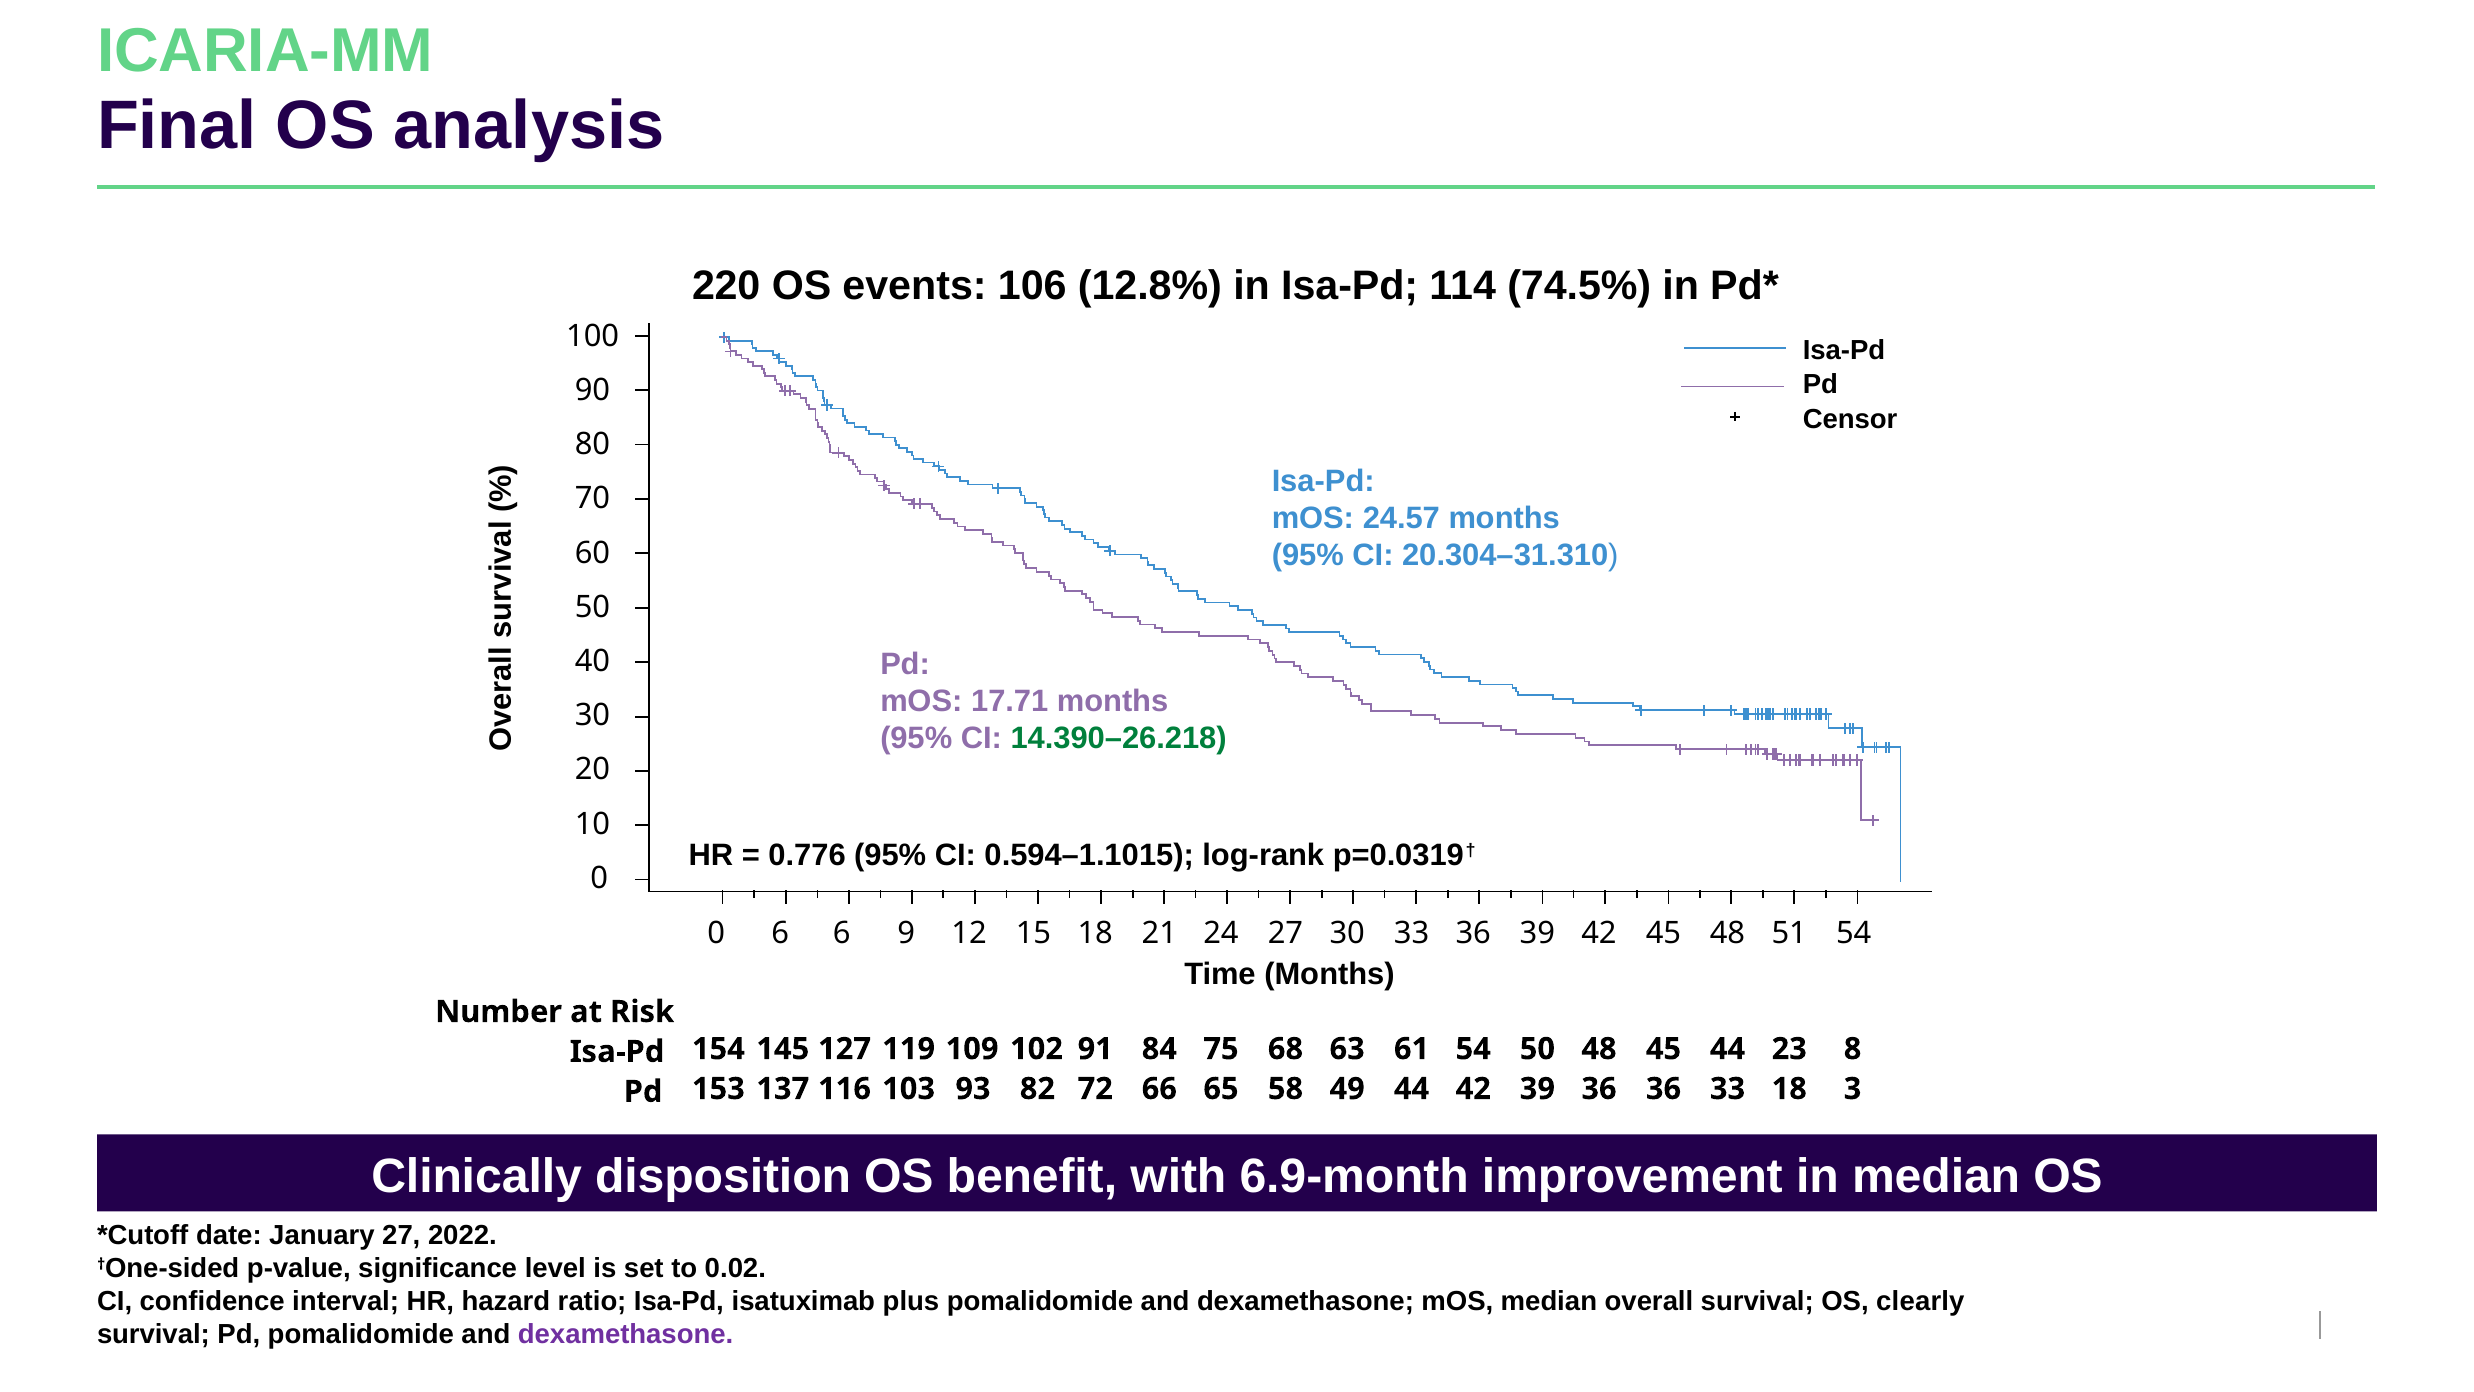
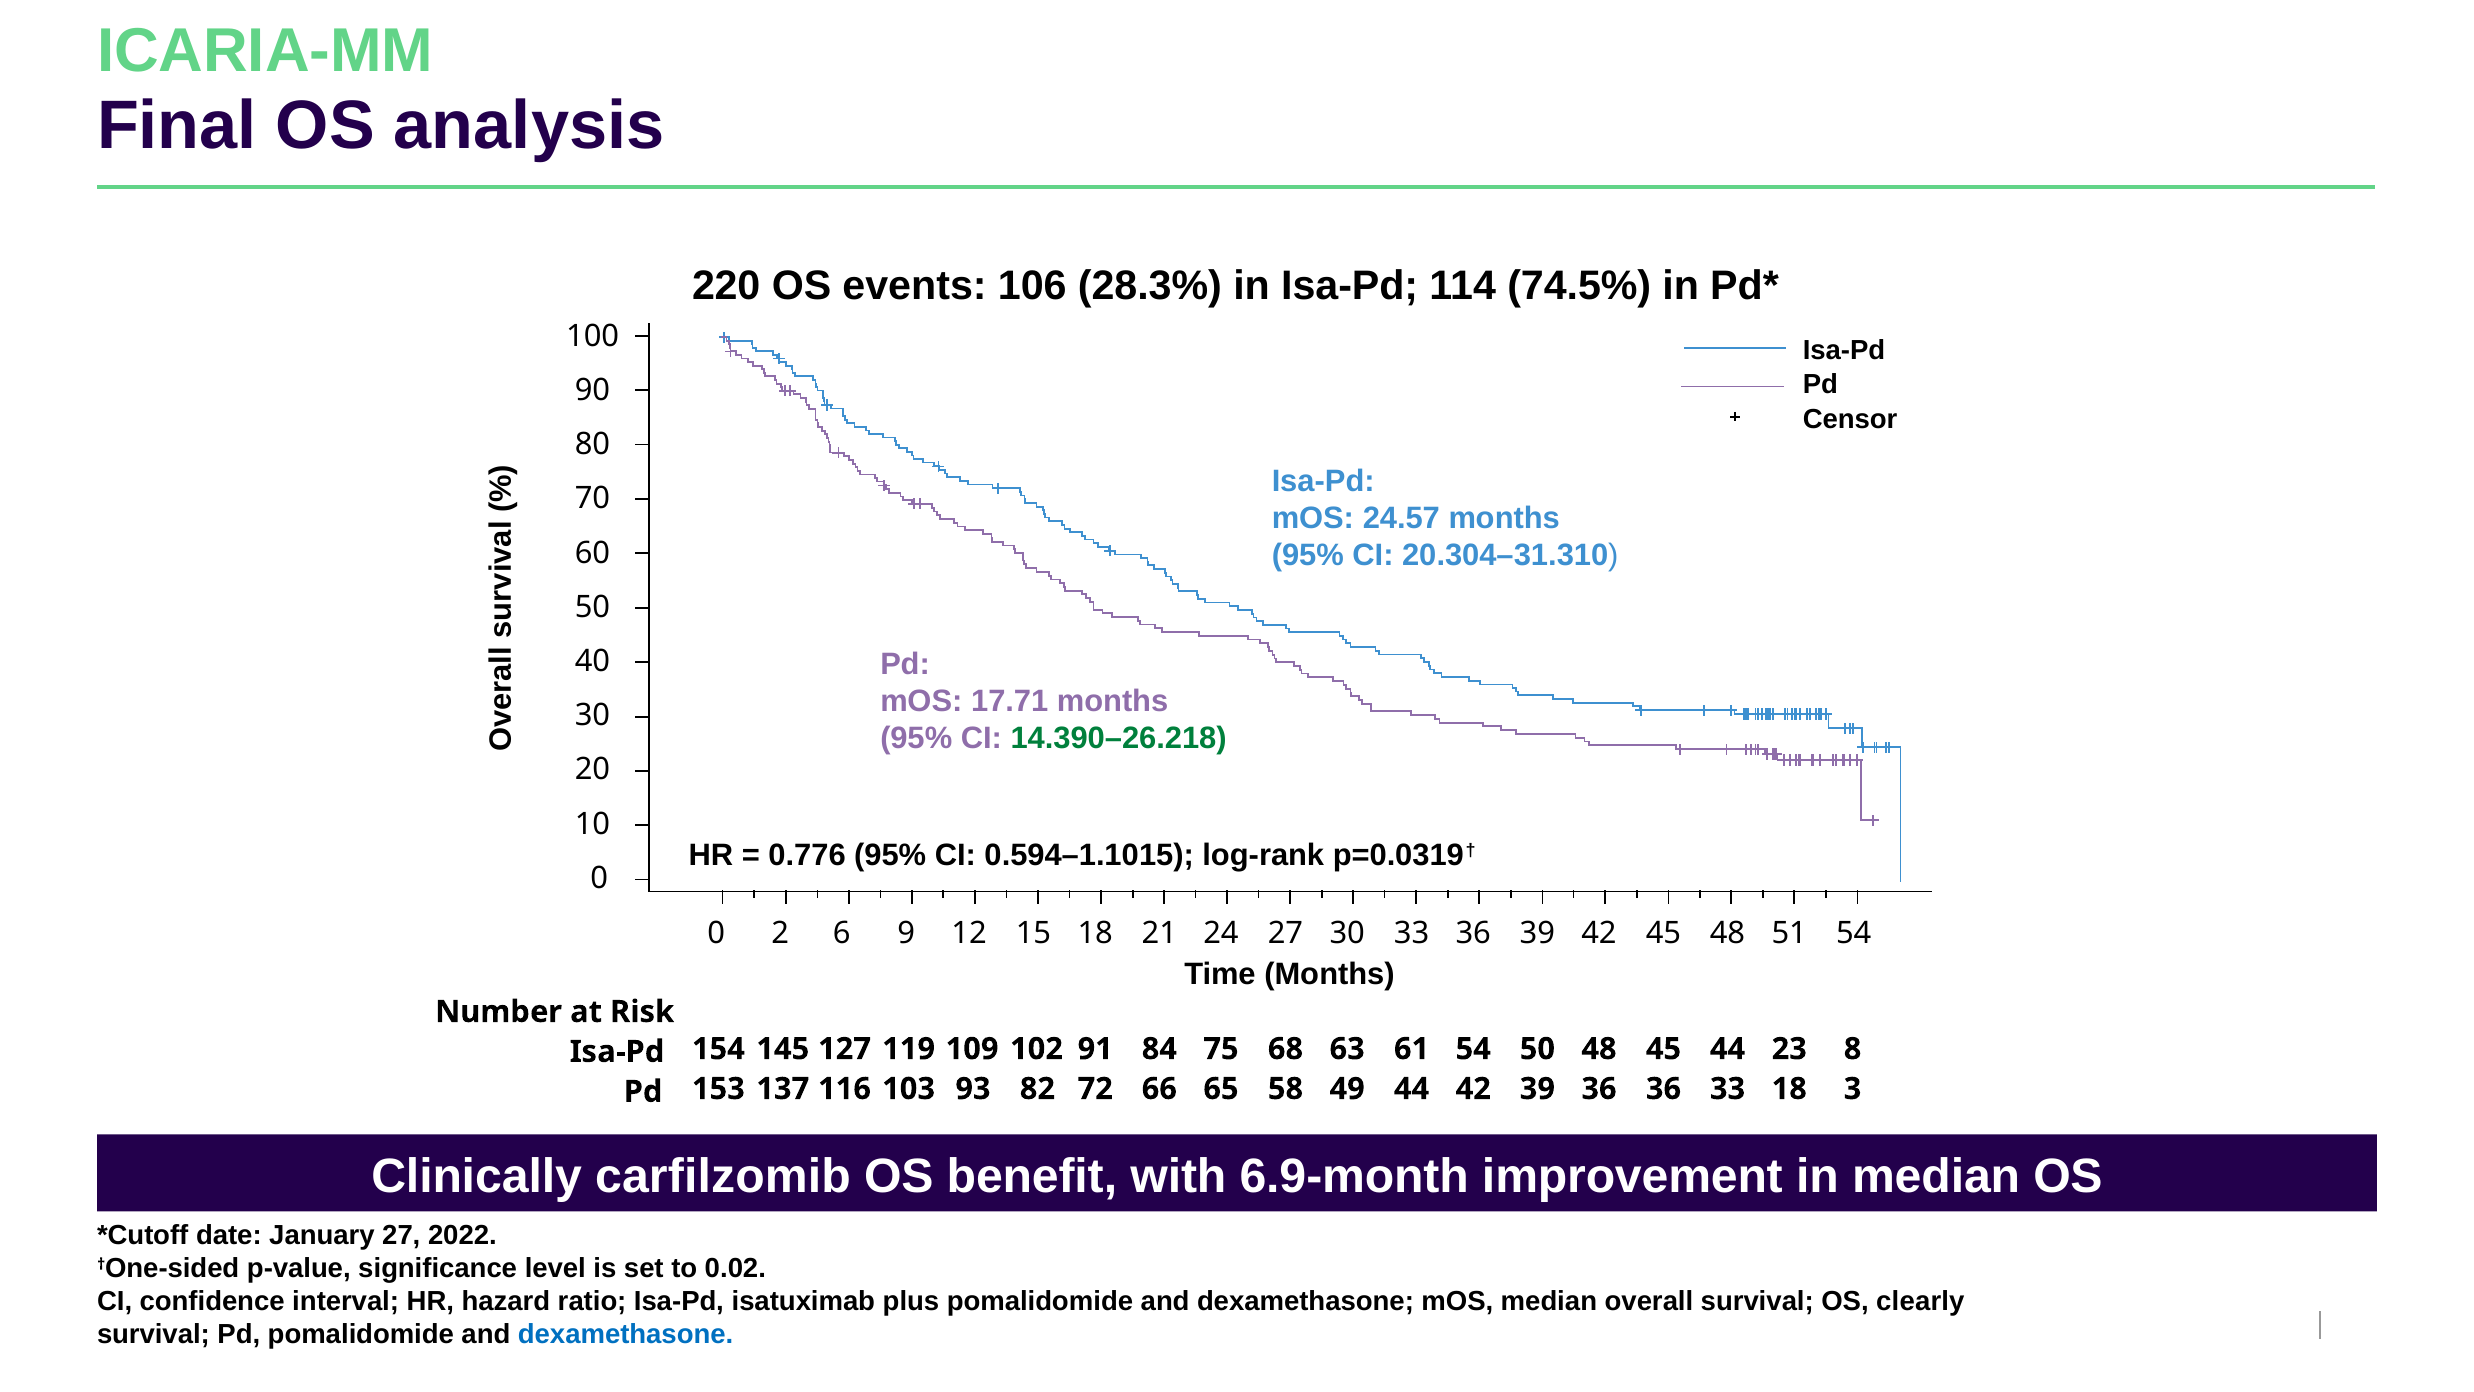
12.8%: 12.8% -> 28.3% (1150, 286)
0 6: 6 -> 2 (780, 933)
disposition: disposition -> carfilzomib (723, 1176)
dexamethasone colour: purple -> blue (626, 1334)
